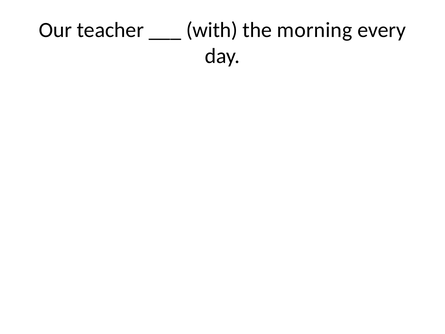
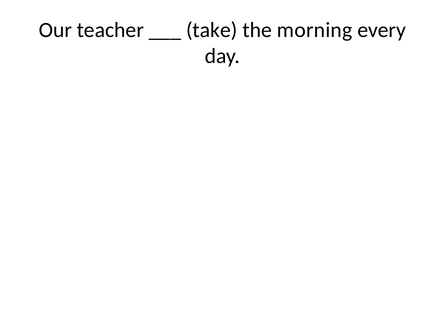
with: with -> take (212, 30)
